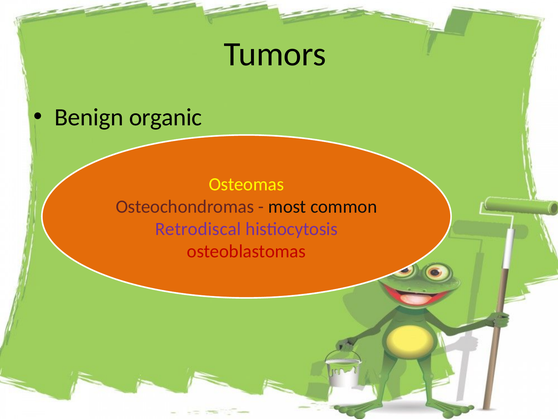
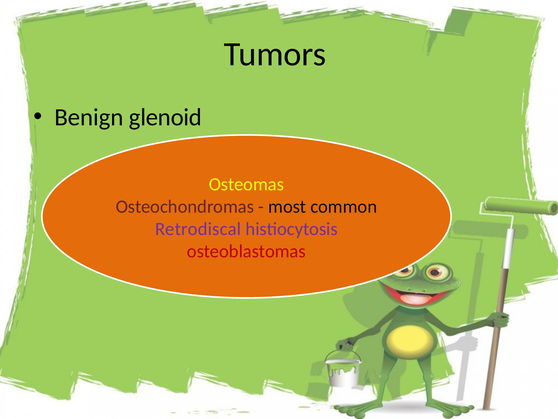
organic: organic -> glenoid (165, 117)
